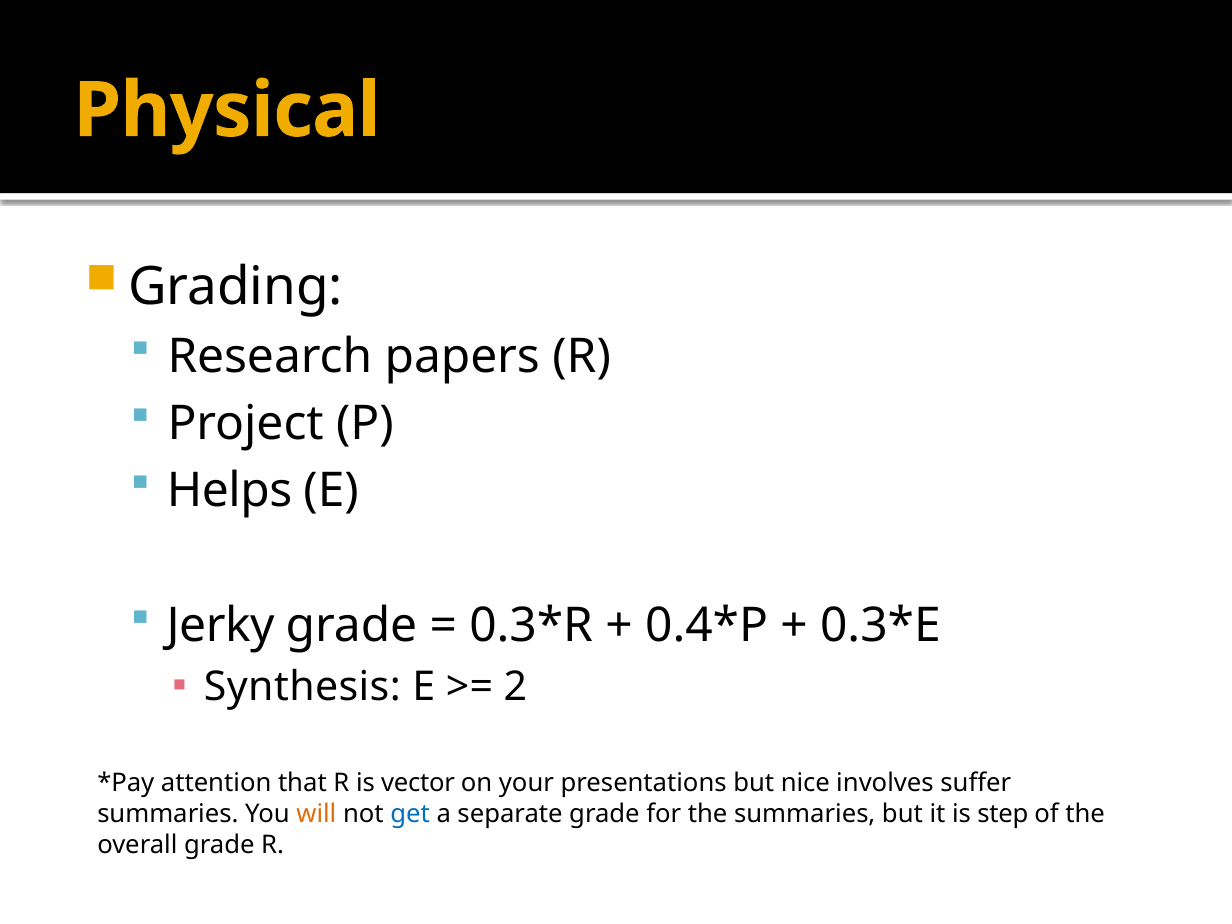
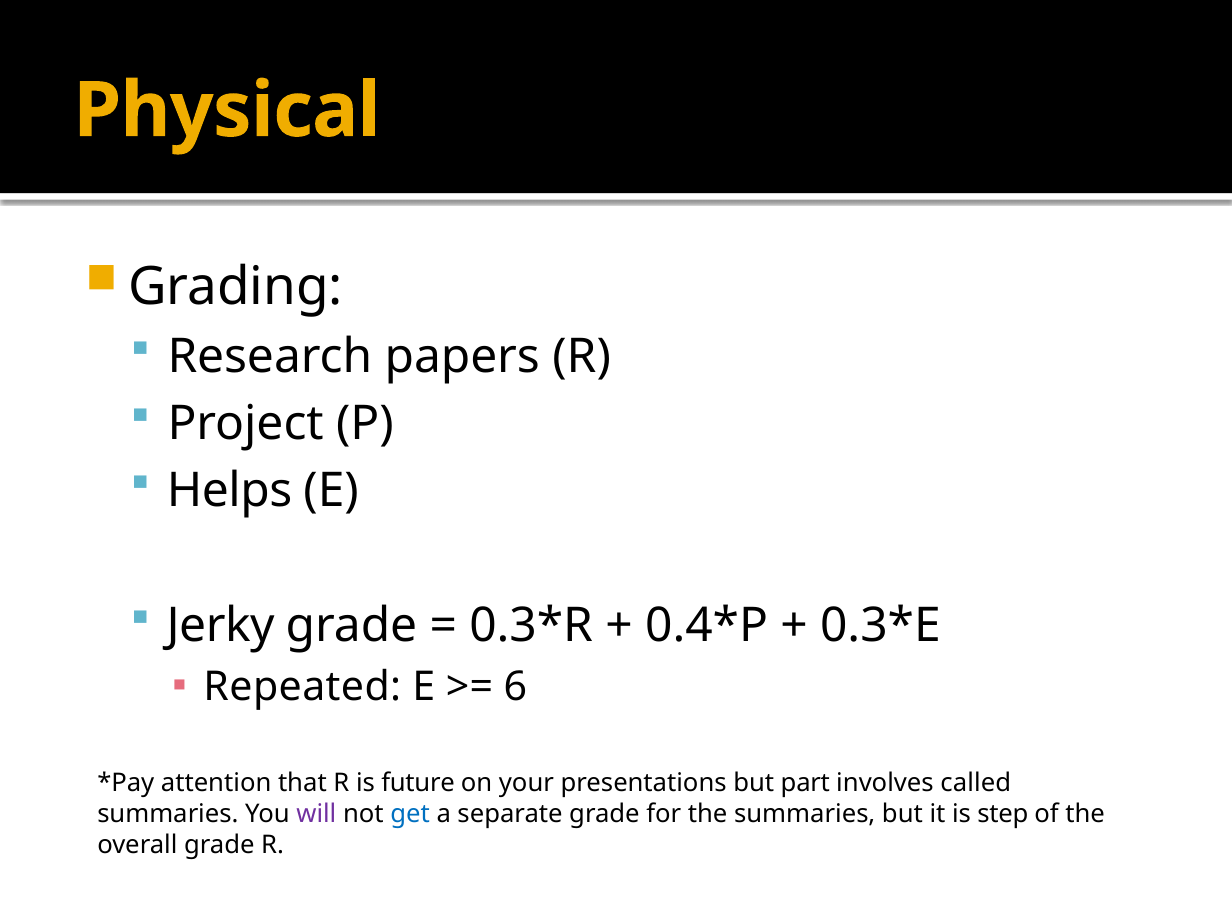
Synthesis: Synthesis -> Repeated (302, 687)
2: 2 -> 6 (515, 687)
vector: vector -> future (418, 783)
nice: nice -> part (805, 783)
suffer: suffer -> called (976, 783)
will colour: orange -> purple (316, 814)
